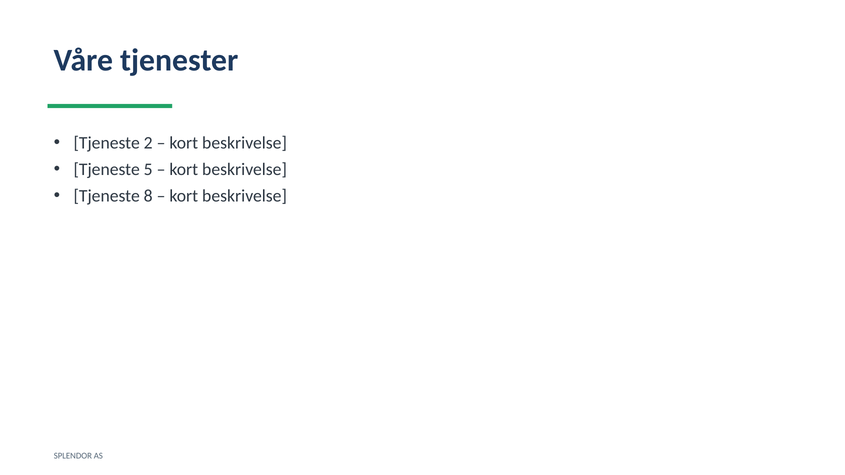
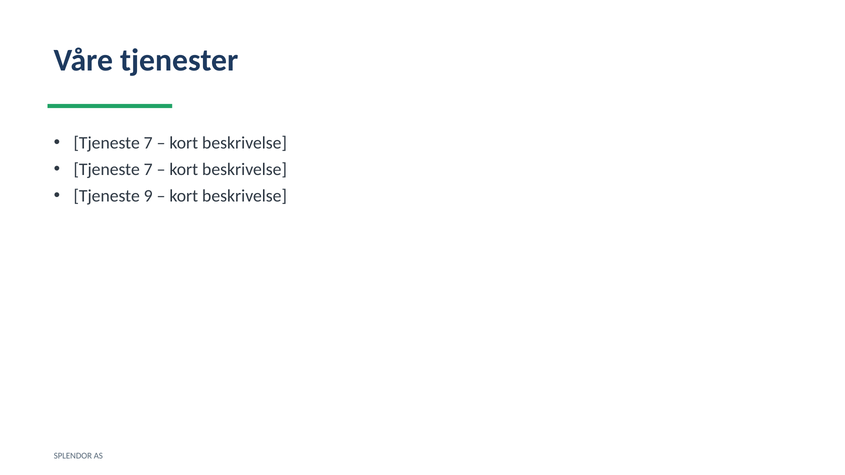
2: 2 -> 7 (148, 143)
5: 5 -> 7 (148, 170)
8: 8 -> 9 (148, 196)
